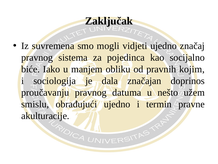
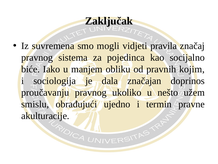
vidjeti ujedno: ujedno -> pravila (164, 46)
datuma: datuma -> ukoliko (127, 92)
